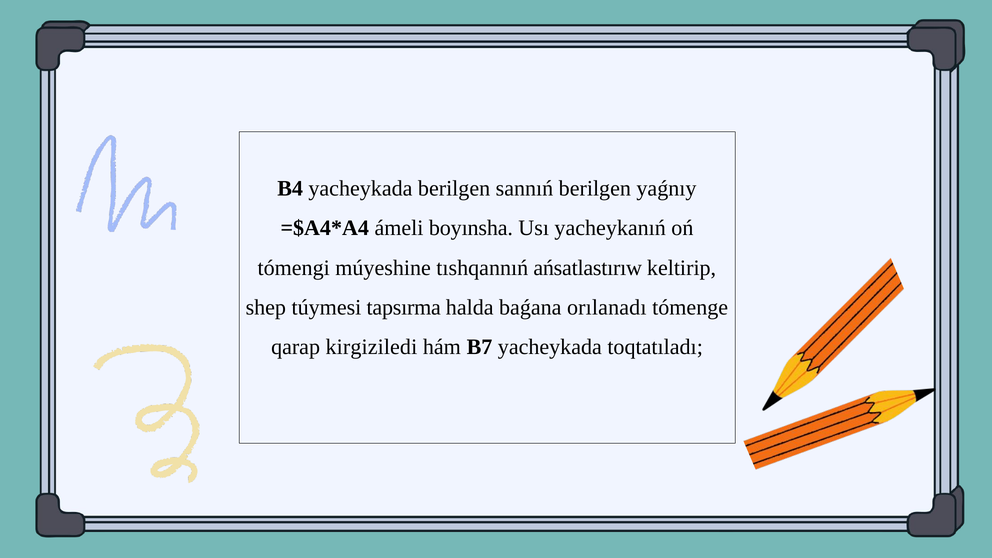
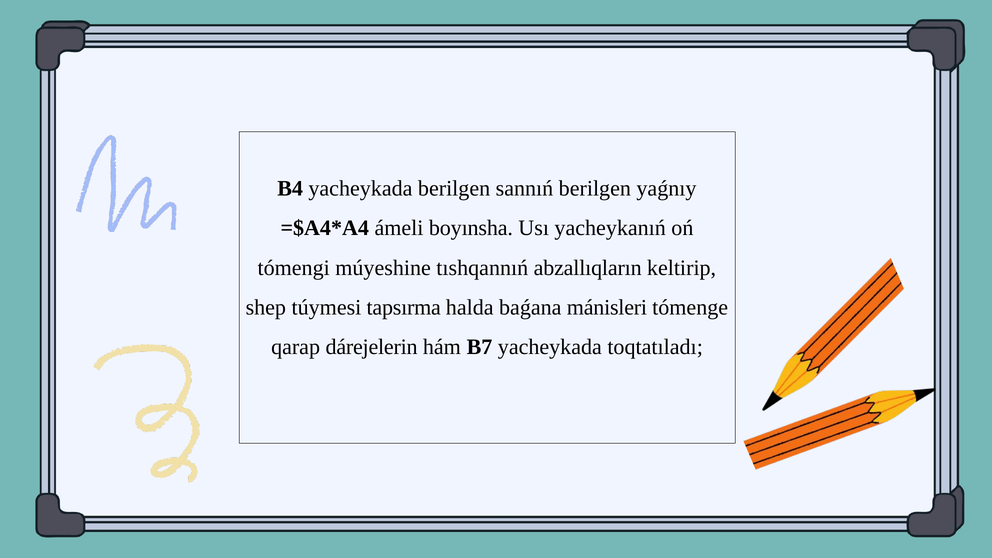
ańsatlastırıw: ańsatlastırıw -> abzallıqların (588, 268)
orılanadı: orılanadı -> mánisleri (607, 308)
kirgiziledi: kirgiziledi -> dárejelerin (372, 347)
